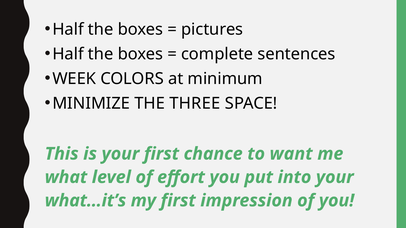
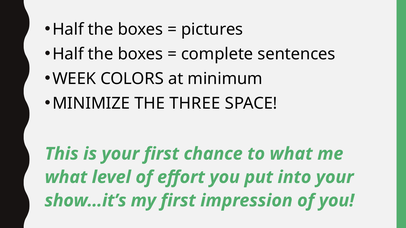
to want: want -> what (291, 154)
what…it’s: what…it’s -> show…it’s (86, 201)
